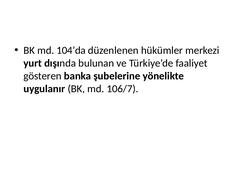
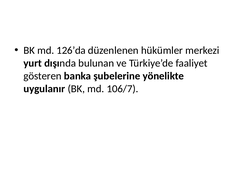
104’da: 104’da -> 126’da (71, 51)
